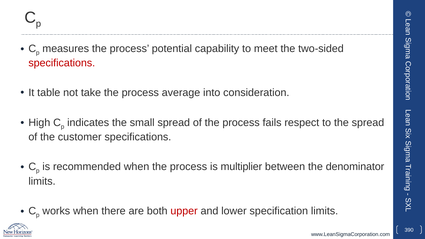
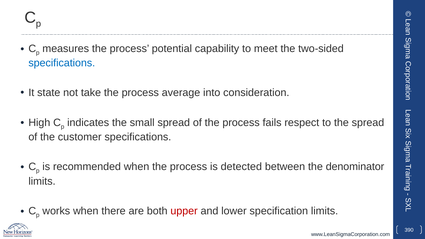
specifications colour: red -> blue (62, 63)
table: table -> state (49, 93)
multiplier: multiplier -> detected (241, 167)
